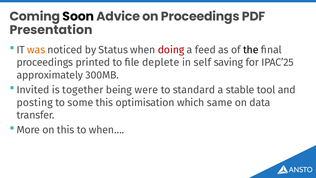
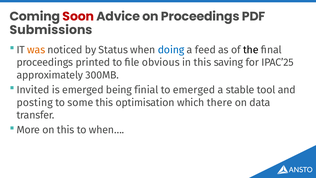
Soon colour: black -> red (78, 16)
Presentation: Presentation -> Submissions (51, 30)
doing colour: red -> blue (171, 50)
deplete: deplete -> obvious (161, 62)
in self: self -> this (202, 62)
is together: together -> emerged (83, 90)
were: were -> finial (146, 90)
to standard: standard -> emerged (194, 90)
same: same -> there (220, 102)
